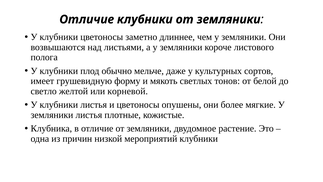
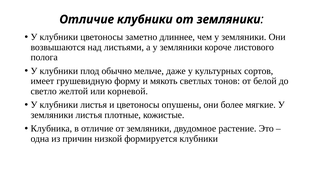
мероприятий: мероприятий -> формируется (151, 138)
